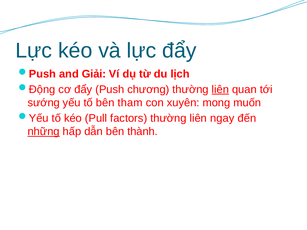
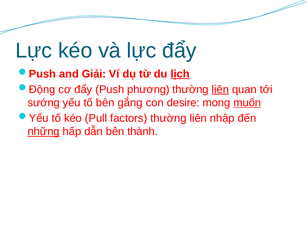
lịch underline: none -> present (180, 74)
chương: chương -> phương (148, 89)
tham: tham -> gắng (130, 103)
xuyên: xuyên -> desire (183, 103)
muốn underline: none -> present (247, 103)
ngay: ngay -> nhập (222, 118)
